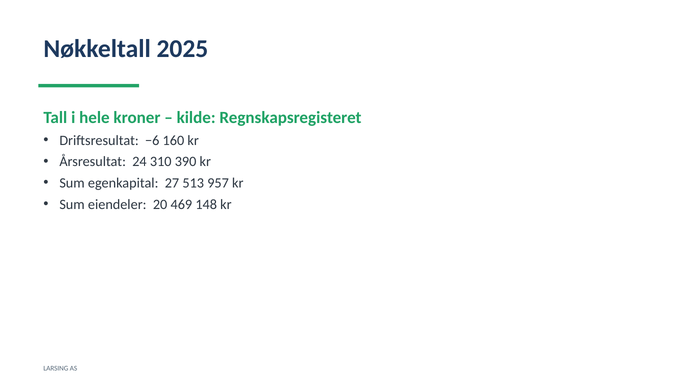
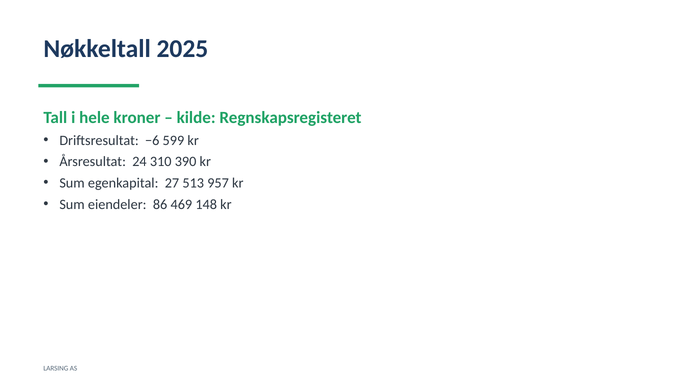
160: 160 -> 599 (173, 140)
20: 20 -> 86 (160, 204)
